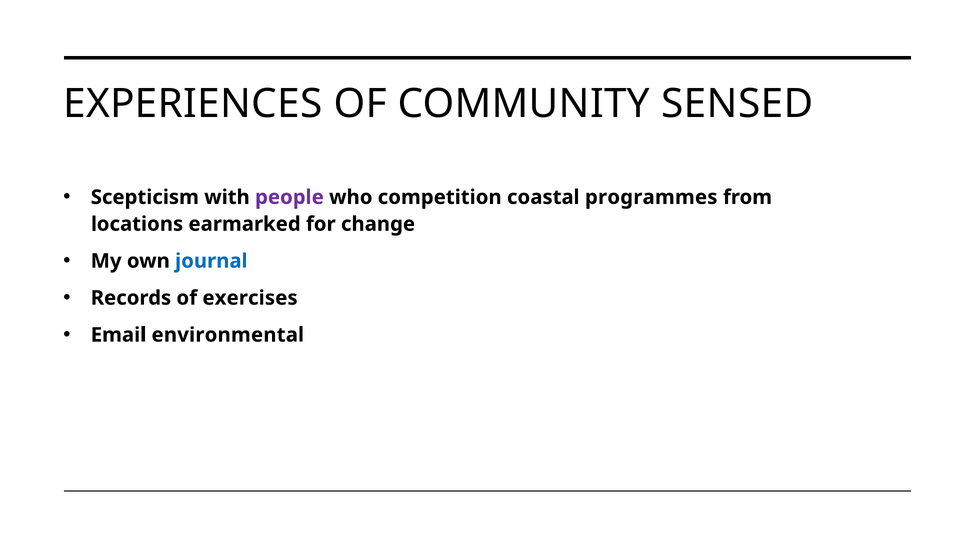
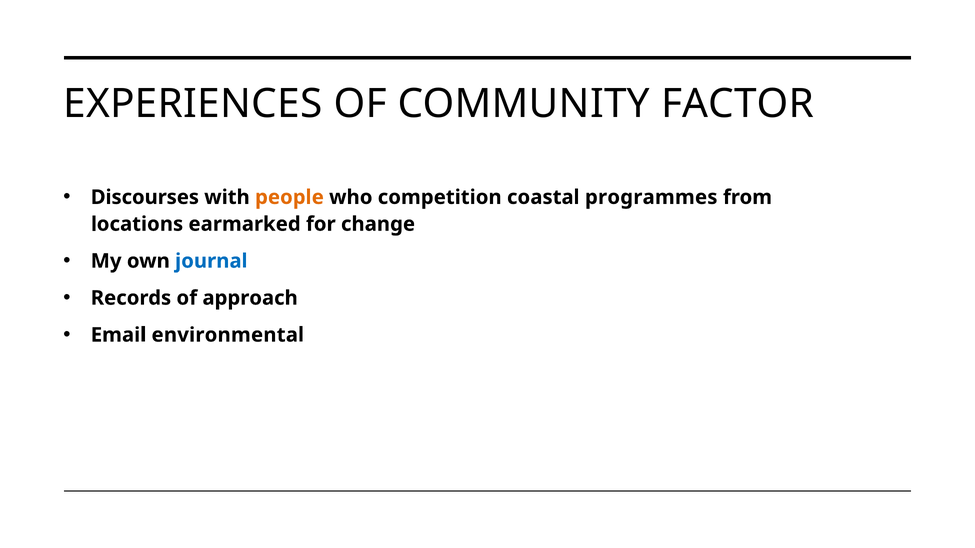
SENSED: SENSED -> FACTOR (738, 104)
Scepticism: Scepticism -> Discourses (145, 197)
people colour: purple -> orange (289, 197)
exercises: exercises -> approach (250, 298)
